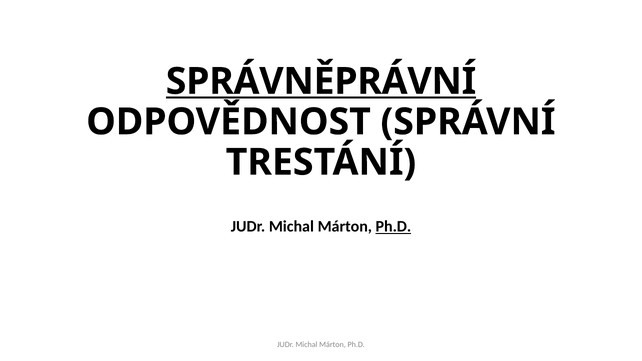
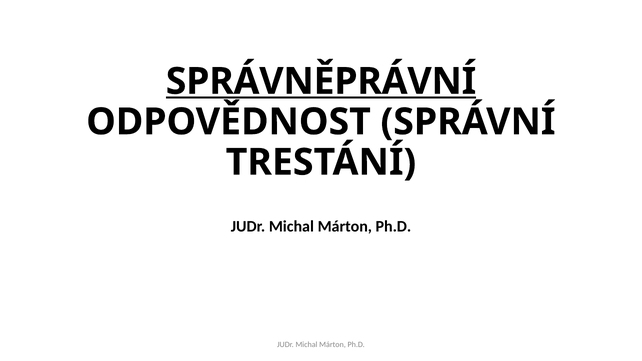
Ph.D underline: present -> none (393, 227)
